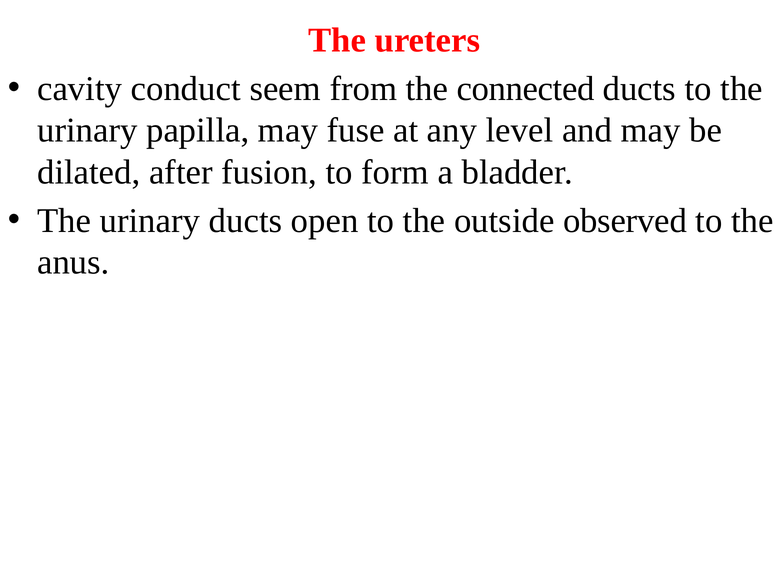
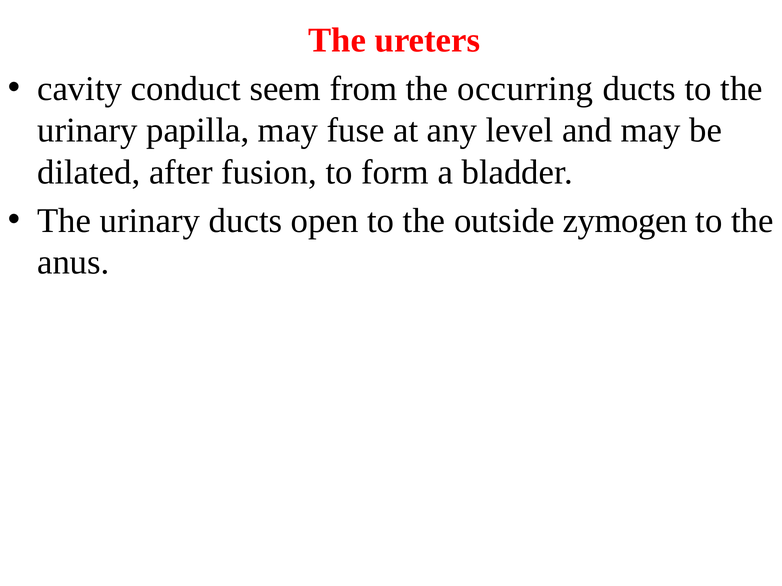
connected: connected -> occurring (525, 89)
observed: observed -> zymogen (625, 221)
